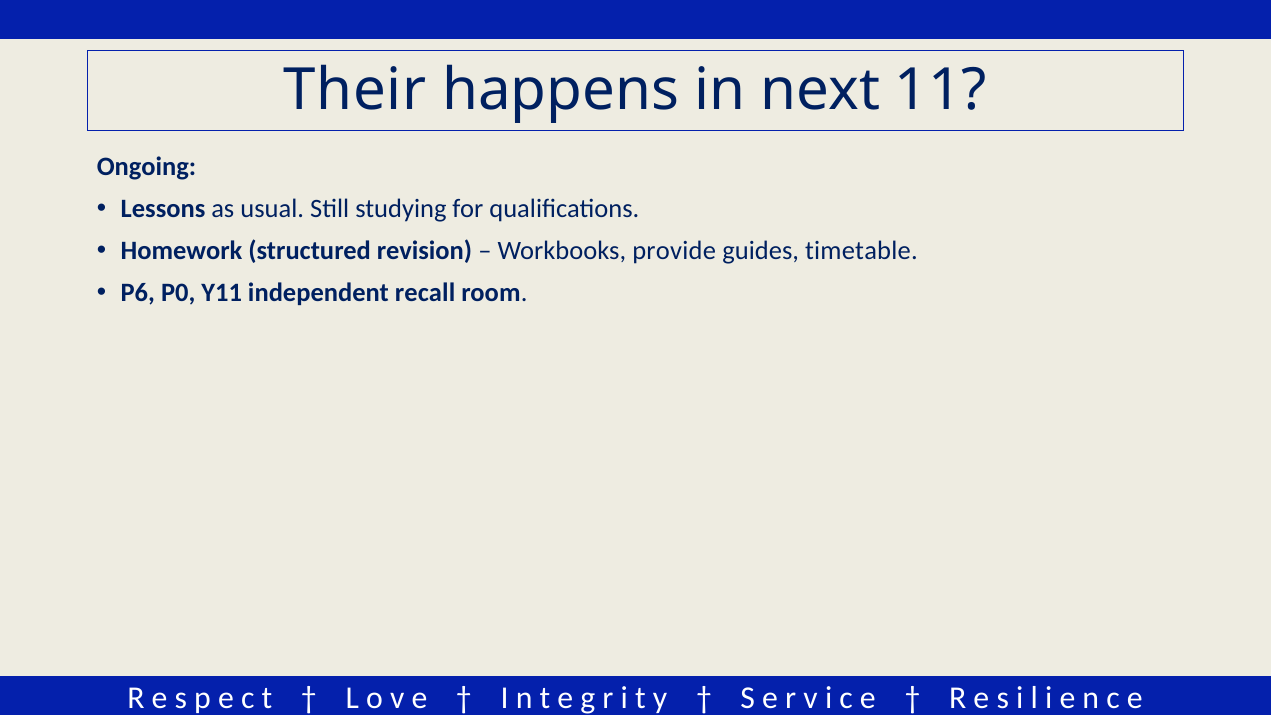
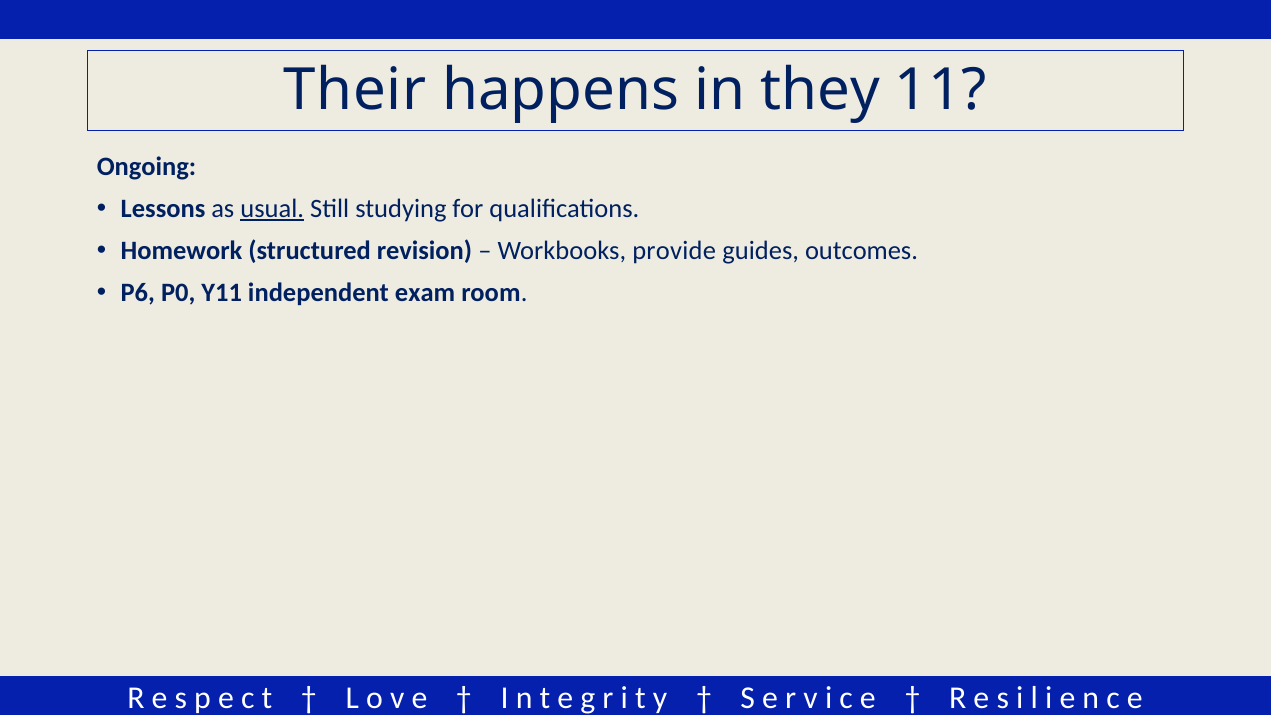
in next: next -> they (820, 90)
usual underline: none -> present (272, 209)
timetable: timetable -> outcomes (861, 251)
recall: recall -> exam (425, 292)
